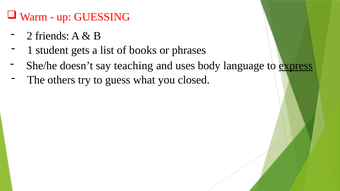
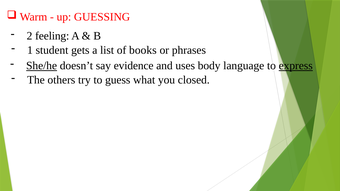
friends: friends -> feeling (52, 36)
She/he underline: none -> present (42, 66)
teaching: teaching -> evidence (134, 66)
